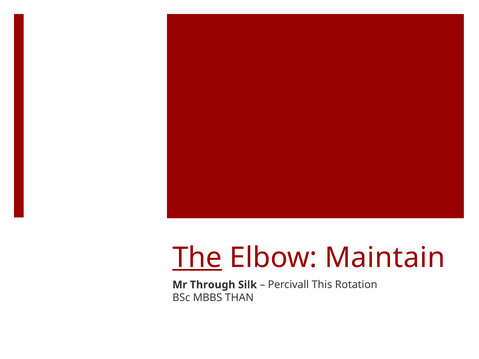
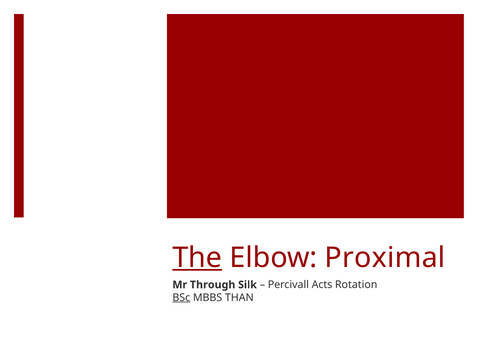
Maintain: Maintain -> Proximal (385, 258)
This: This -> Acts (322, 285)
BSc underline: none -> present (181, 298)
